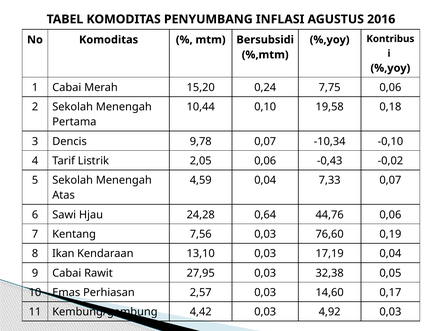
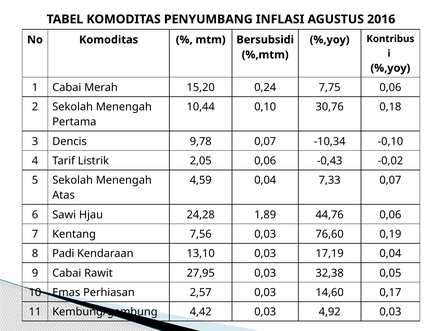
19,58: 19,58 -> 30,76 (330, 107)
0,64: 0,64 -> 1,89 (265, 215)
Ikan: Ikan -> Padi (63, 254)
